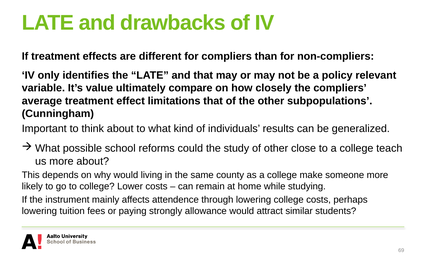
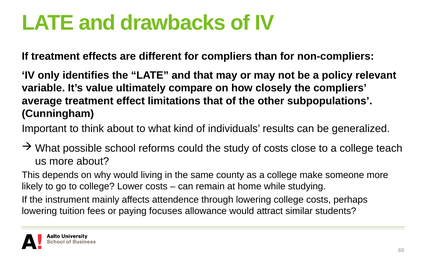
of other: other -> costs (276, 149)
strongly: strongly -> focuses (166, 211)
